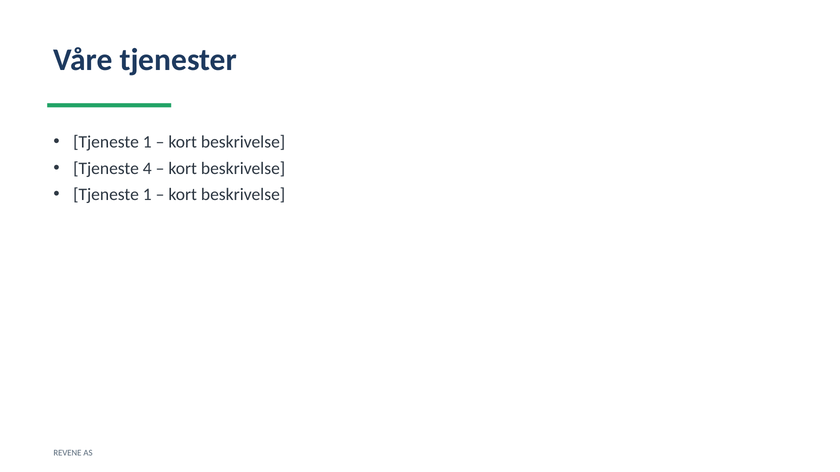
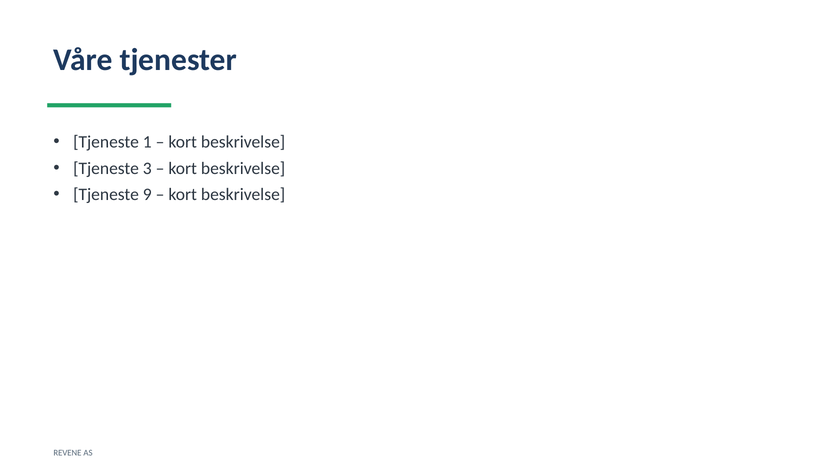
4: 4 -> 3 (147, 169)
1: 1 -> 9 (147, 195)
